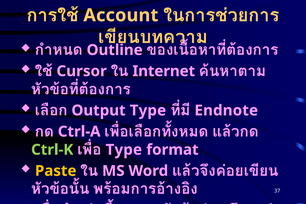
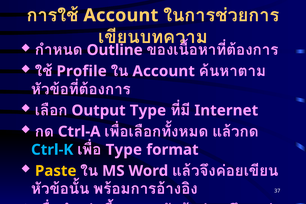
Cursor: Cursor -> Profile (82, 71)
Internet: Internet -> Account (164, 71)
Endnote: Endnote -> Internet (226, 110)
Ctrl-K colour: light green -> light blue (52, 150)
